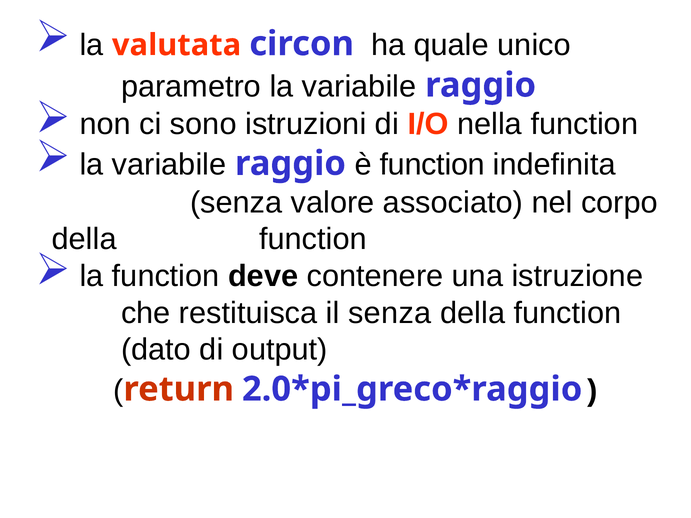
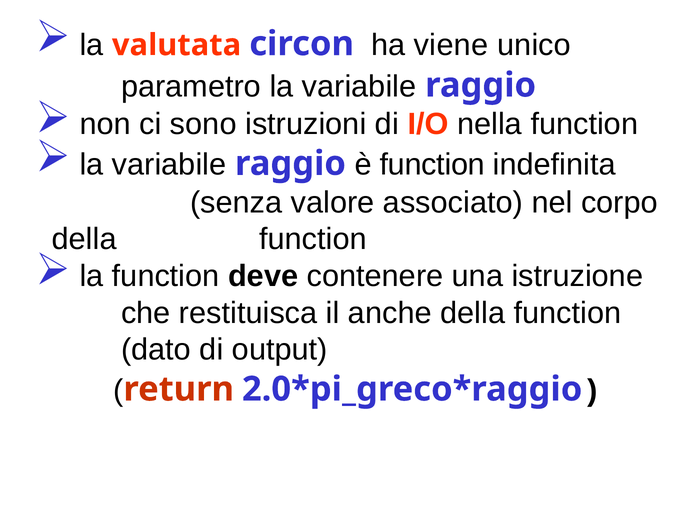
quale: quale -> viene (451, 45)
il senza: senza -> anche (390, 313)
